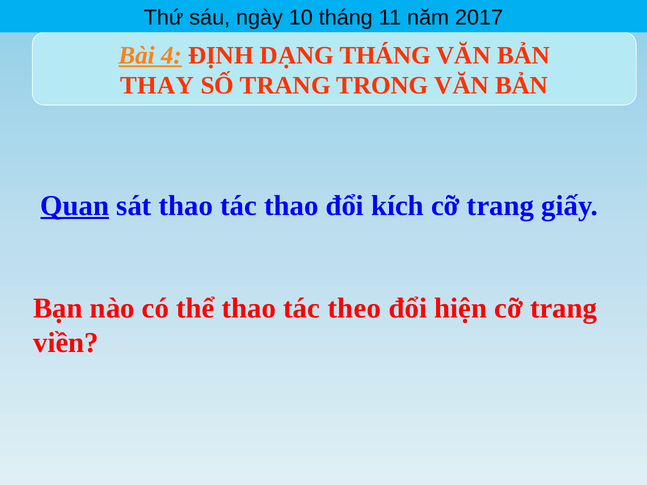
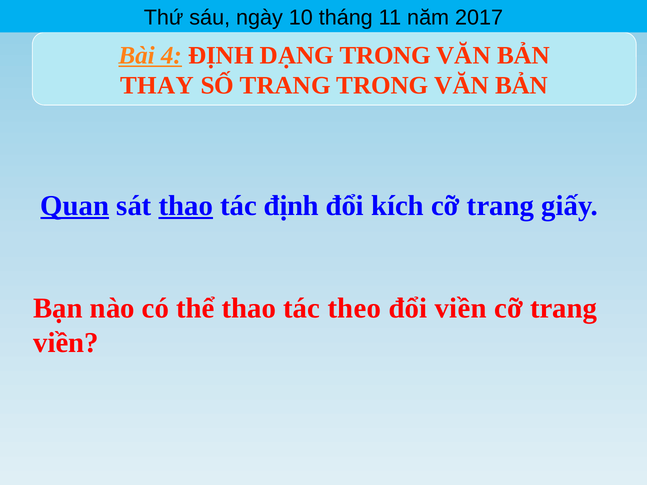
DẠNG THÁNG: THÁNG -> TRONG (385, 55)
thao underline: none -> present (186, 206)
tác thao: thao -> định (291, 206)
đổi hiện: hiện -> viền (461, 308)
